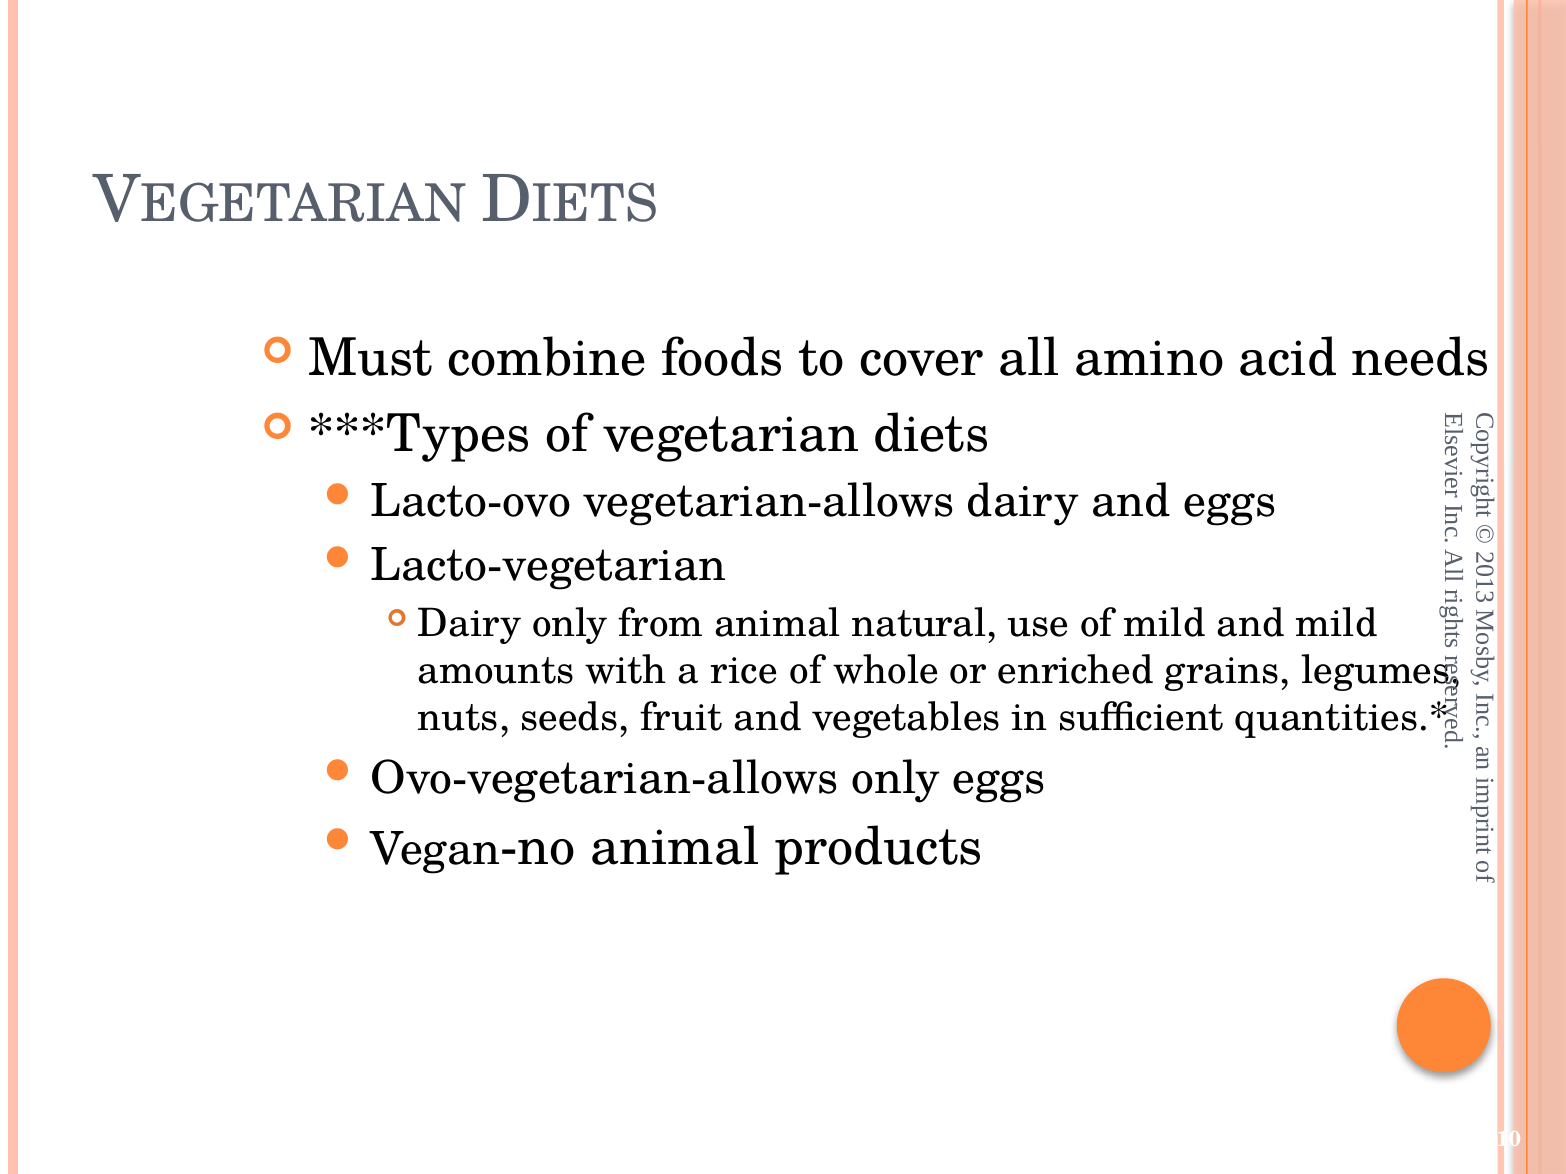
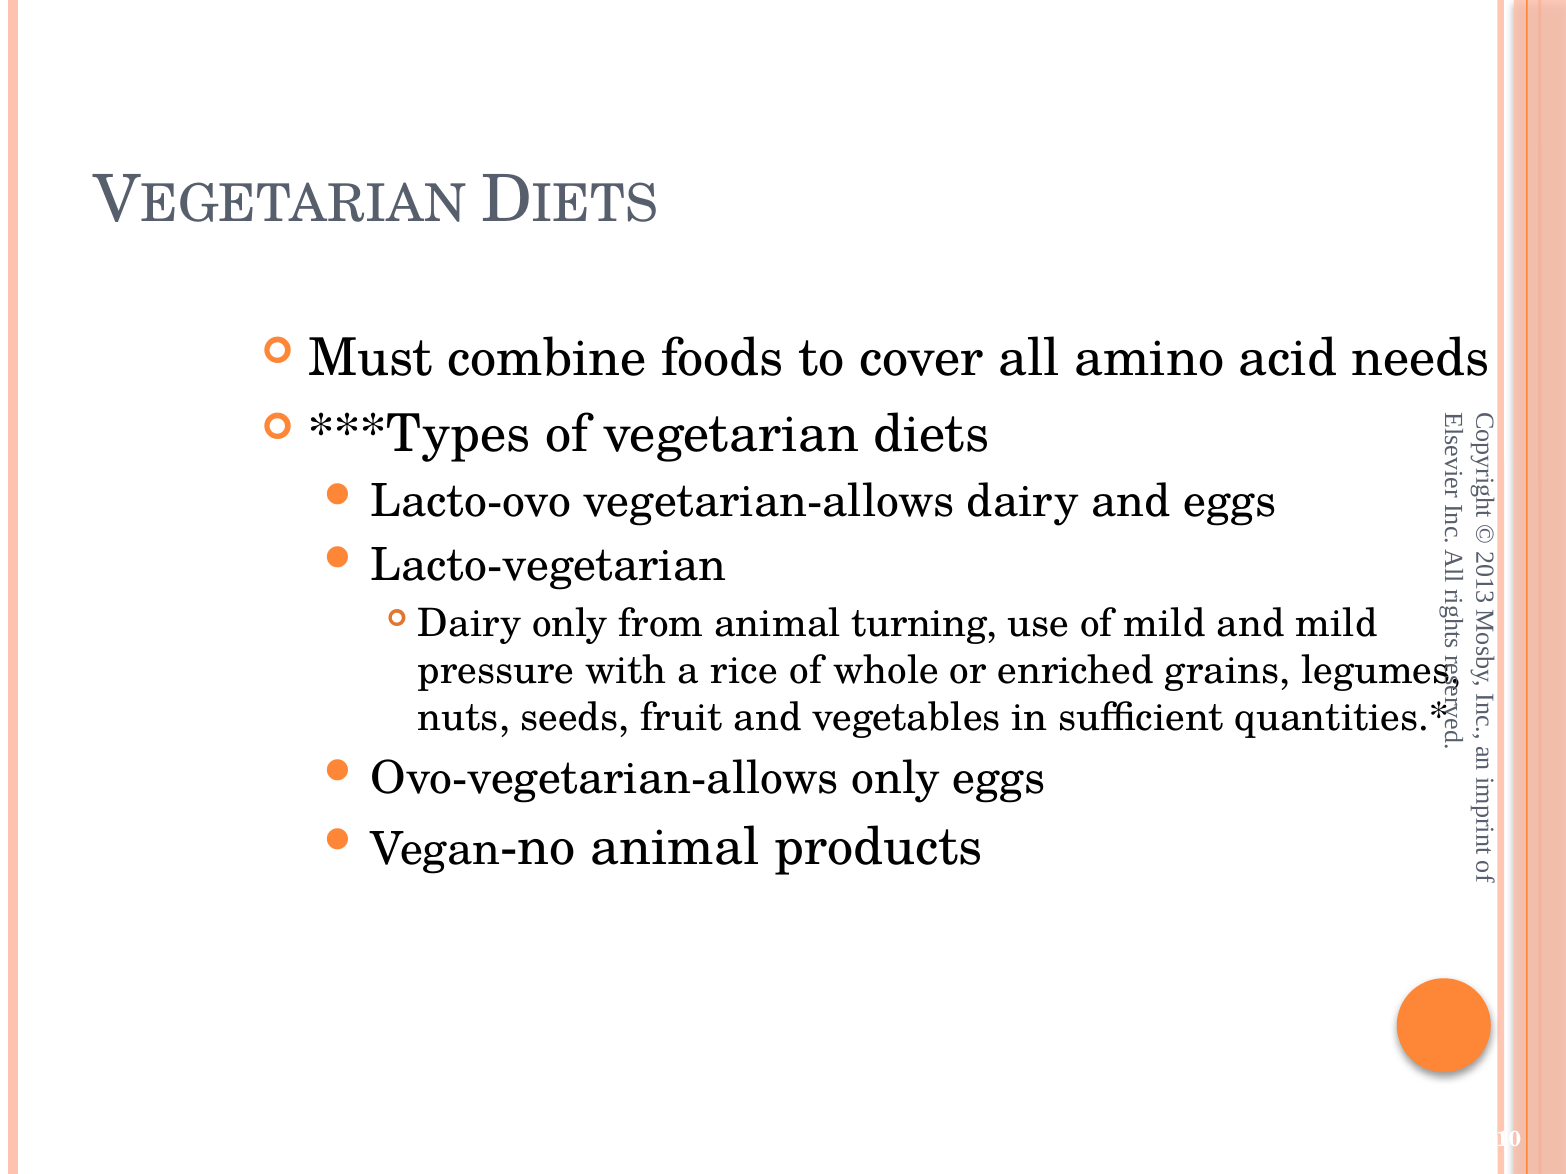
natural: natural -> turning (925, 624)
amounts: amounts -> pressure (496, 671)
